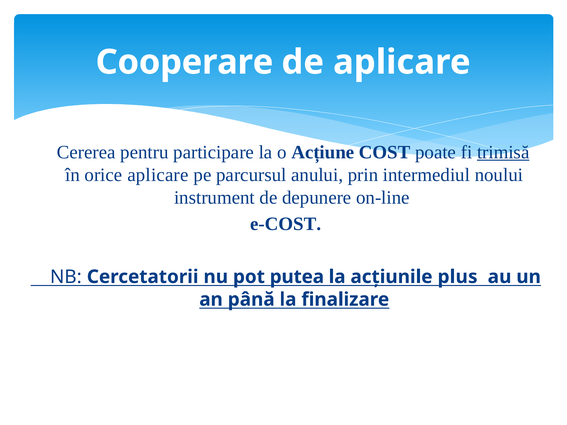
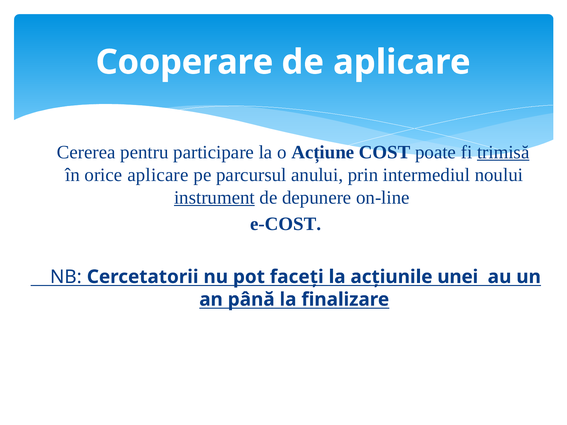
instrument underline: none -> present (214, 198)
putea: putea -> faceți (297, 277)
plus: plus -> unei (458, 277)
